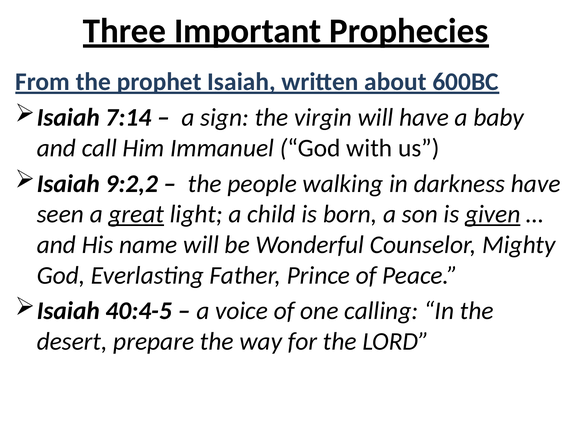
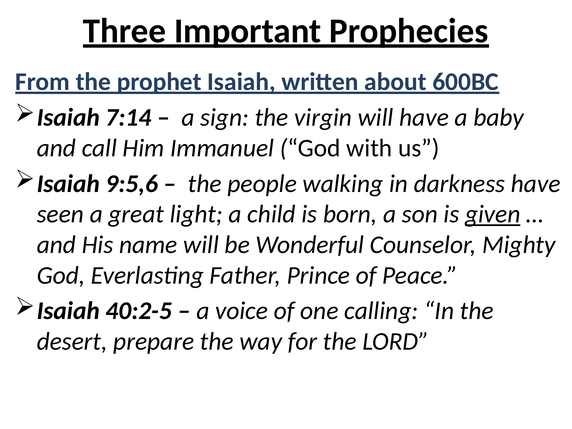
9:2,2: 9:2,2 -> 9:5,6 (132, 184)
great underline: present -> none (136, 214)
40:4-5: 40:4-5 -> 40:2-5 (139, 311)
